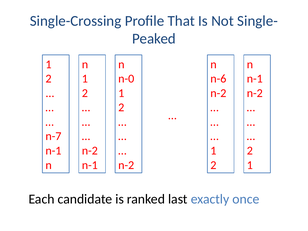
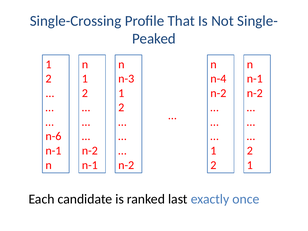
n-0: n-0 -> n-3 (126, 79)
n-6: n-6 -> n-4 (218, 79)
n-7: n-7 -> n-6 (53, 136)
